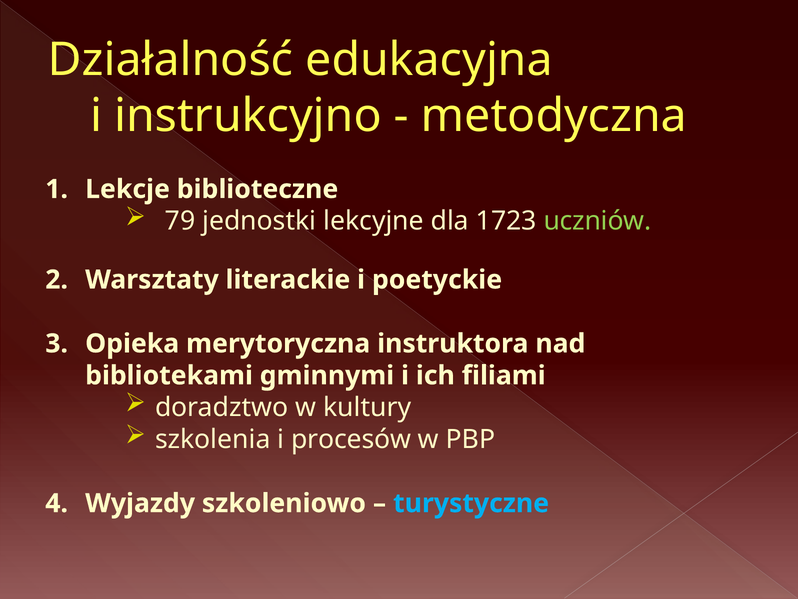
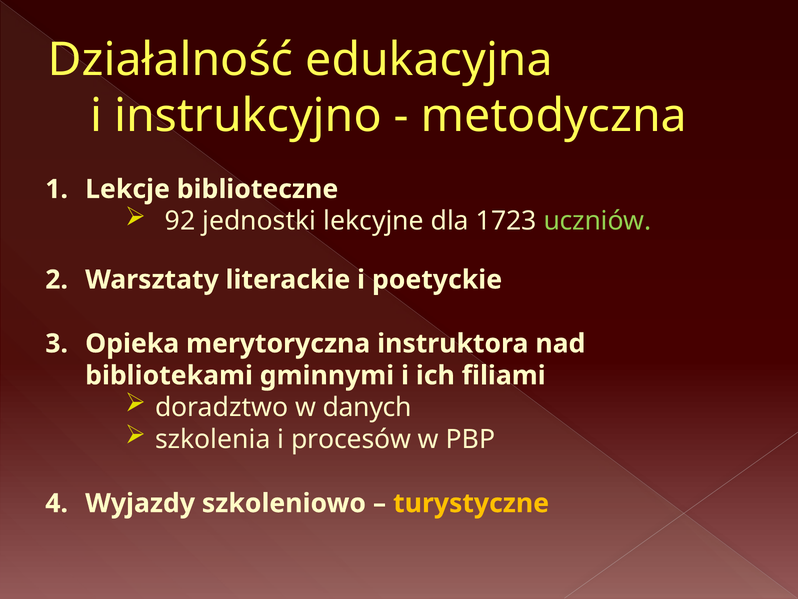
79: 79 -> 92 (180, 221)
kultury: kultury -> danych (367, 407)
turystyczne colour: light blue -> yellow (471, 503)
